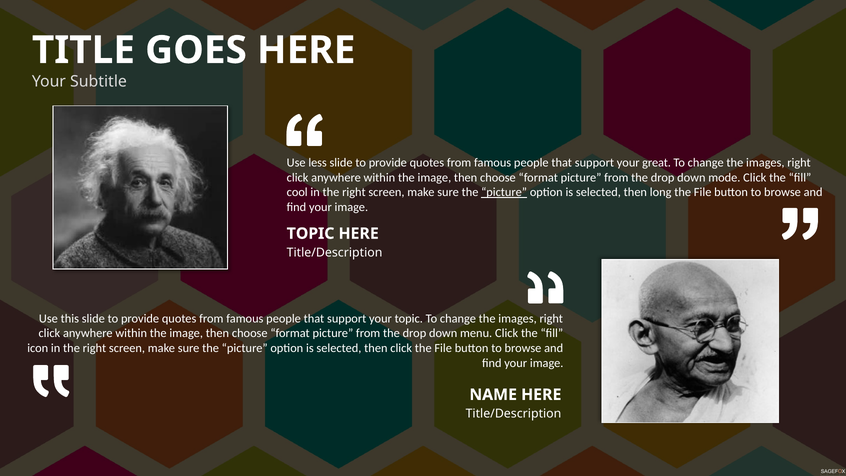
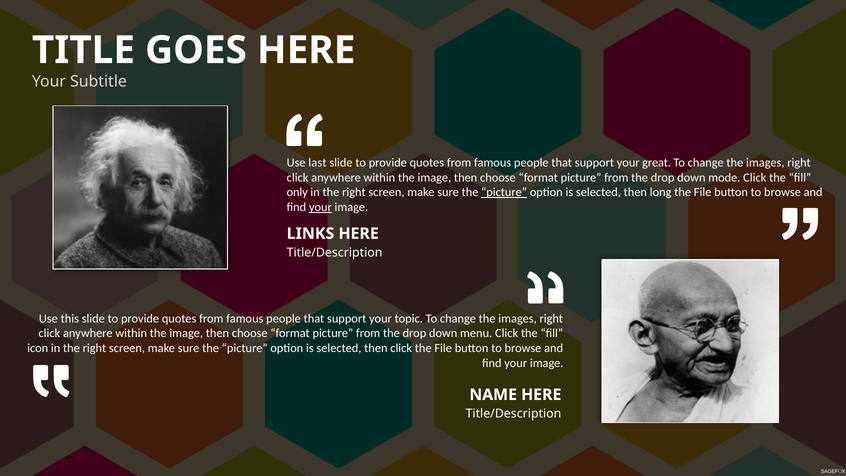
less: less -> last (317, 163)
cool: cool -> only (297, 192)
your underline: none -> present (320, 207)
TOPIC: TOPIC -> LINKS (310, 233)
